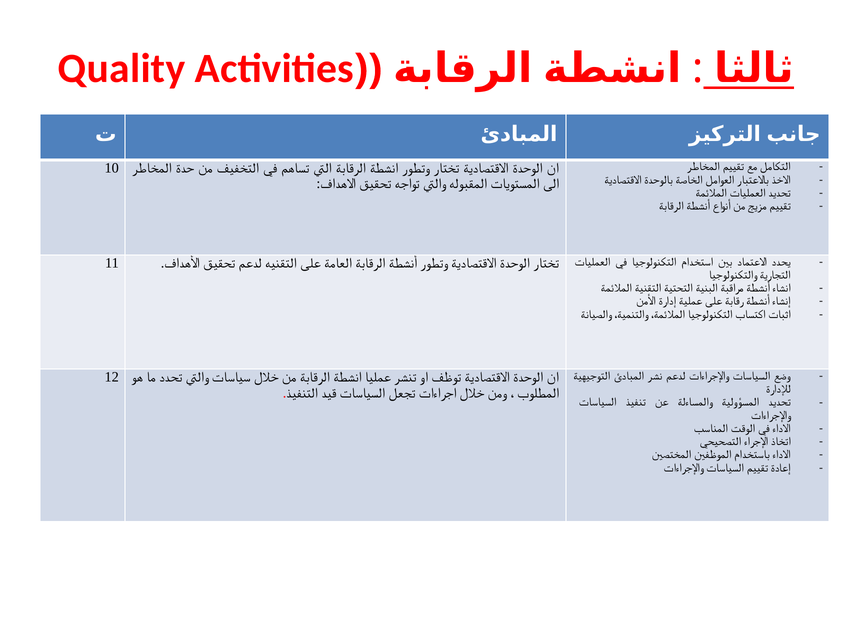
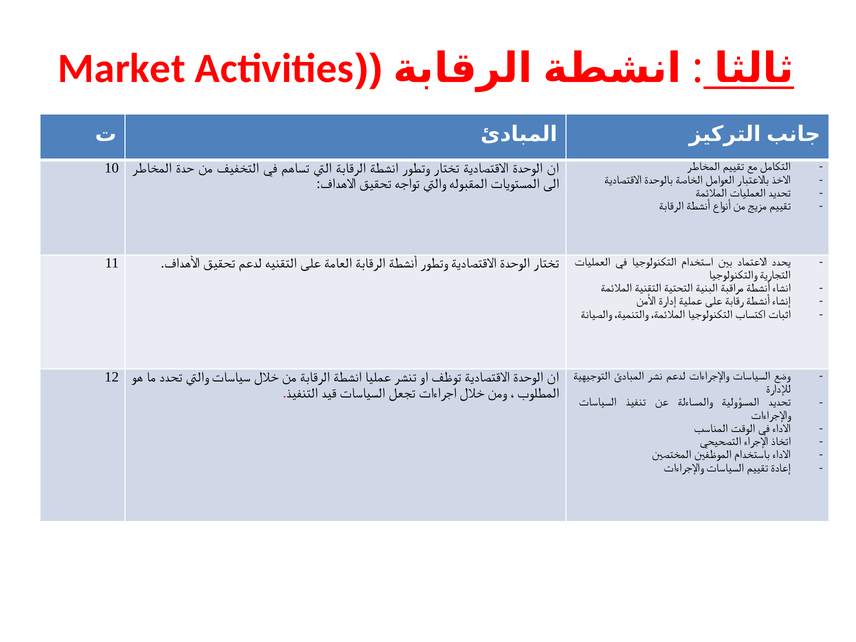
Quality: Quality -> Market (122, 69)
